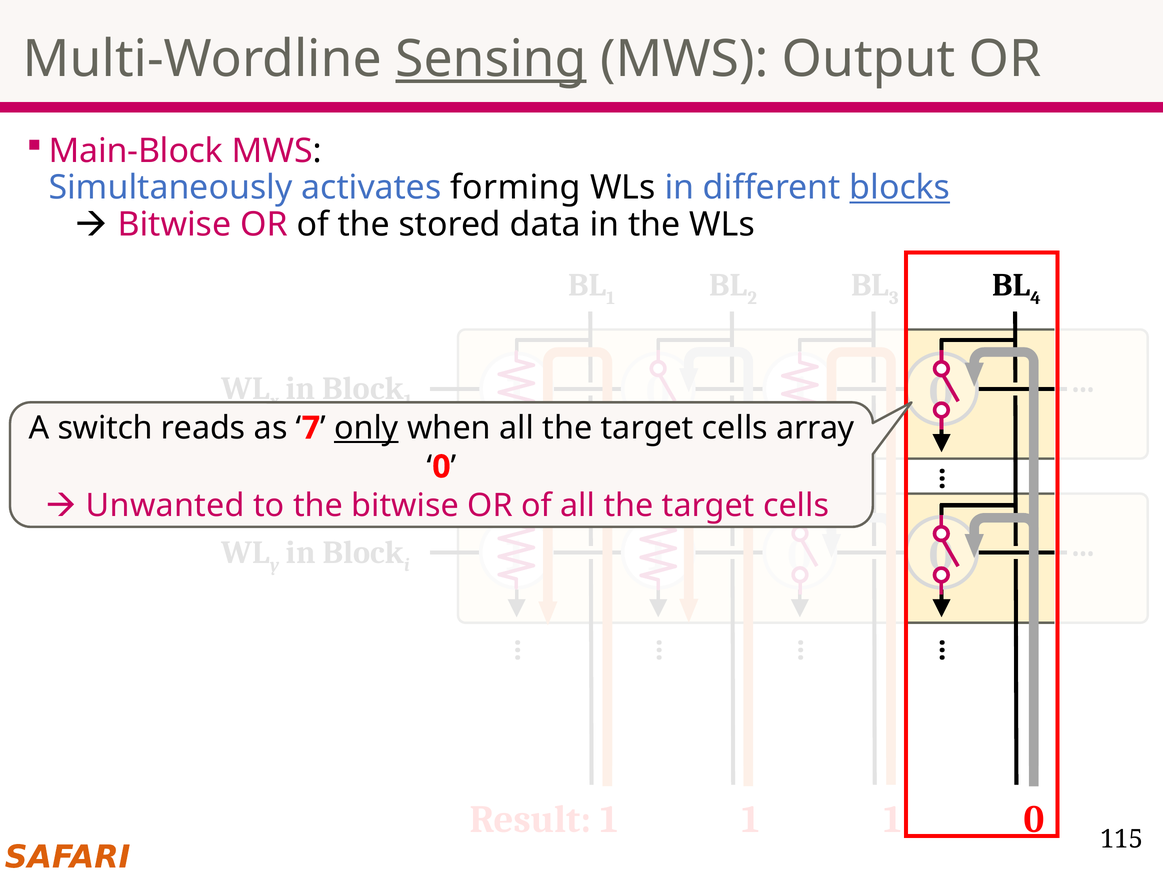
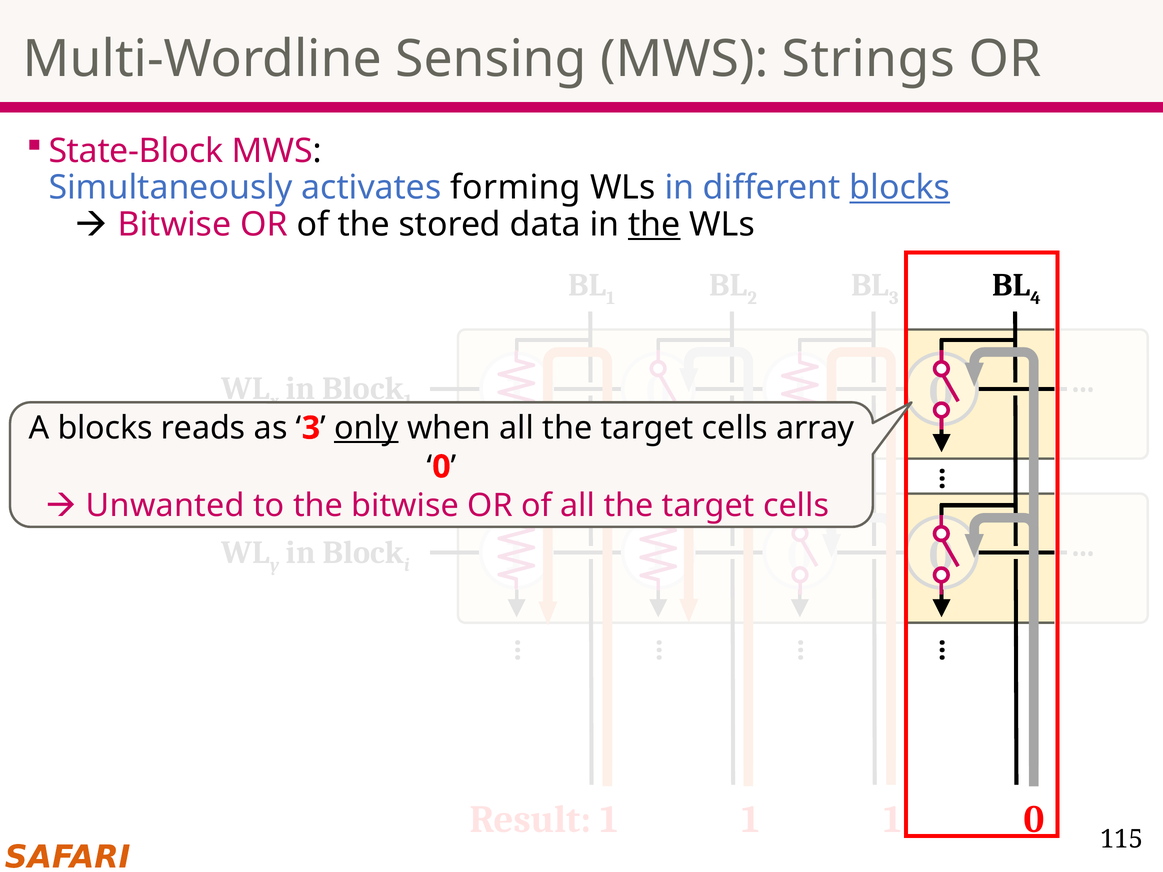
Sensing underline: present -> none (491, 59)
Output: Output -> Strings (868, 59)
Main-Block: Main-Block -> State-Block (136, 151)
the underline: none -> present (654, 224)
A switch: switch -> blocks (105, 428)
7: 7 -> 3 (311, 428)
